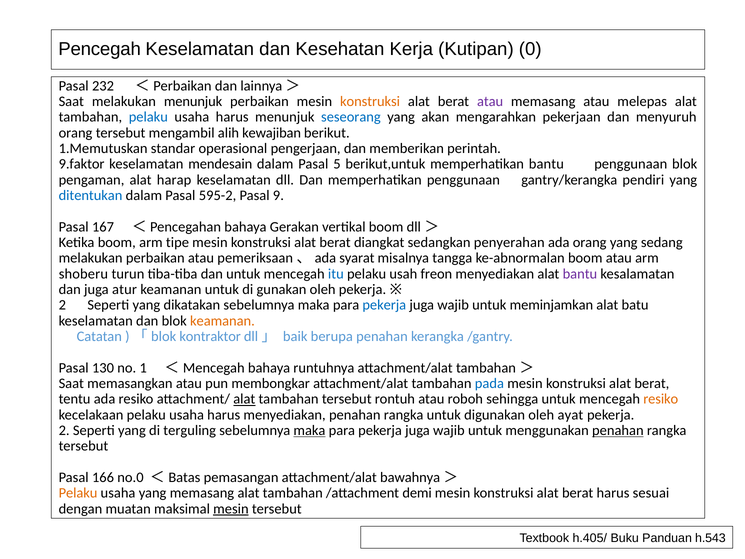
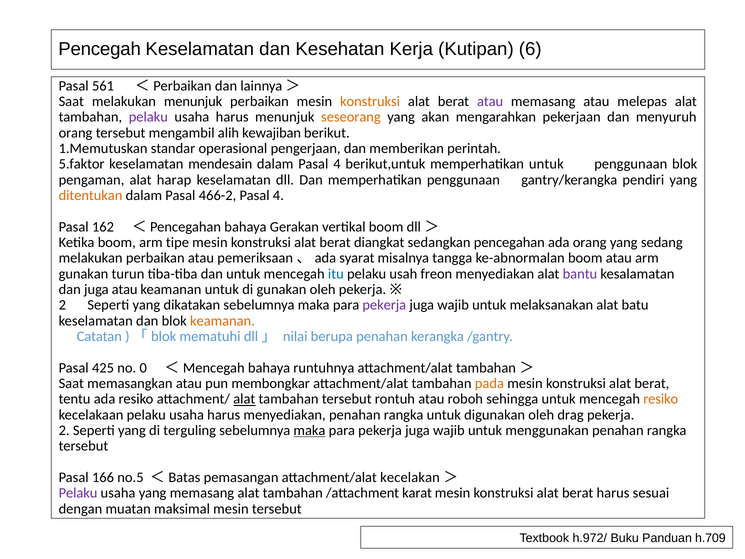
0: 0 -> 6 (530, 49)
232: 232 -> 561 (103, 86)
pelaku colour: blue -> purple (148, 117)
seseorang colour: blue -> orange (351, 117)
9.faktor: 9.faktor -> 5.faktor (82, 164)
dalam Pasal 5: 5 -> 4 (337, 164)
memperhatikan bantu: bantu -> untuk (546, 164)
ditentukan colour: blue -> orange (91, 195)
595-2: 595-2 -> 466-2 (218, 195)
9: 9 -> 4 (278, 195)
167: 167 -> 162 (103, 227)
penyerahan: penyerahan -> pencegahan (509, 242)
shoberu: shoberu -> gunakan (83, 274)
juga atur: atur -> atau (125, 289)
pekerja colour: blue -> purple (384, 305)
meminjamkan: meminjamkan -> melaksanakan (551, 305)
kontraktor: kontraktor -> mematuhi (210, 336)
baik: baik -> nilai (295, 336)
130: 130 -> 425 (103, 368)
1: 1 -> 0 (143, 368)
pada colour: blue -> orange (489, 383)
ayat: ayat -> drag (571, 415)
penahan underline: present -> none (618, 430)
no.0: no.0 -> no.5 (130, 477)
bawahnya: bawahnya -> kecelakan (410, 477)
Pelaku colour: orange -> purple (78, 493)
demi: demi -> karat (417, 493)
mesin underline: present -> none (231, 509)
h.405/: h.405/ -> h.972/ (590, 538)
h.543: h.543 -> h.709 (710, 538)
